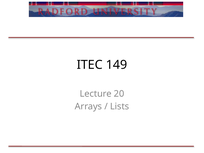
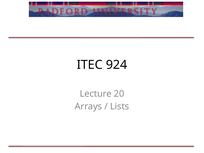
149: 149 -> 924 (117, 65)
